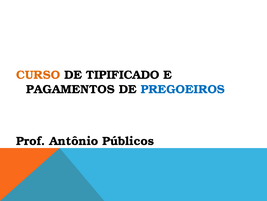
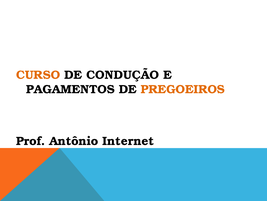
TIPIFICADO: TIPIFICADO -> CONDUÇÃO (123, 75)
PREGOEIROS colour: blue -> orange (183, 89)
Públicos: Públicos -> Internet (128, 141)
